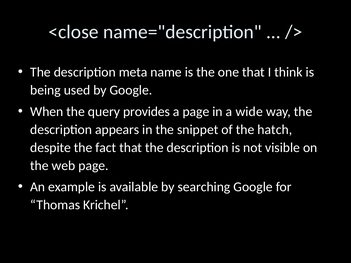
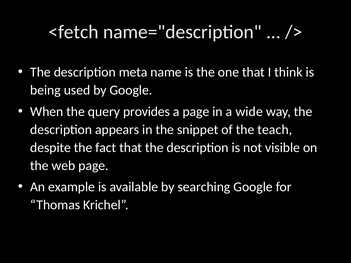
<close: <close -> <fetch (74, 32)
hatch: hatch -> teach (275, 130)
